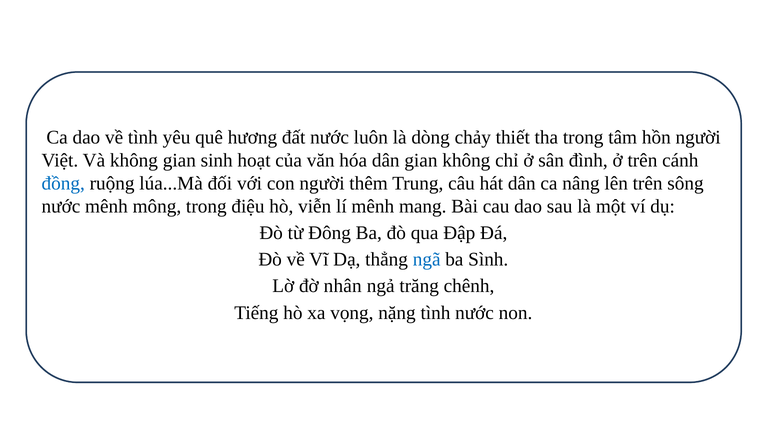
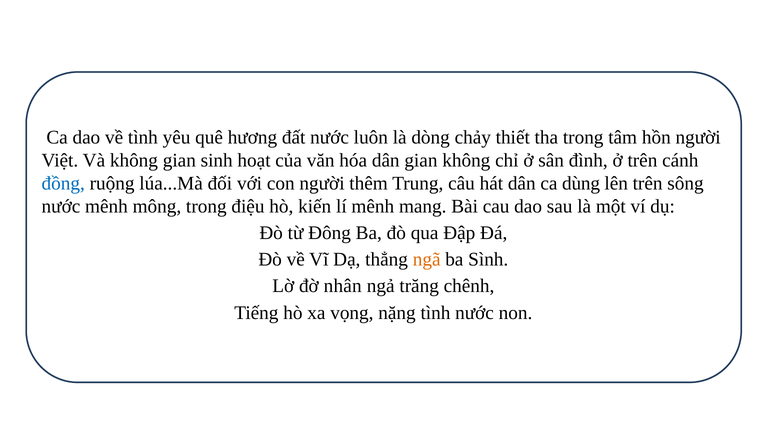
nâng: nâng -> dùng (581, 183)
viễn: viễn -> kiến (315, 206)
ngã colour: blue -> orange (427, 259)
